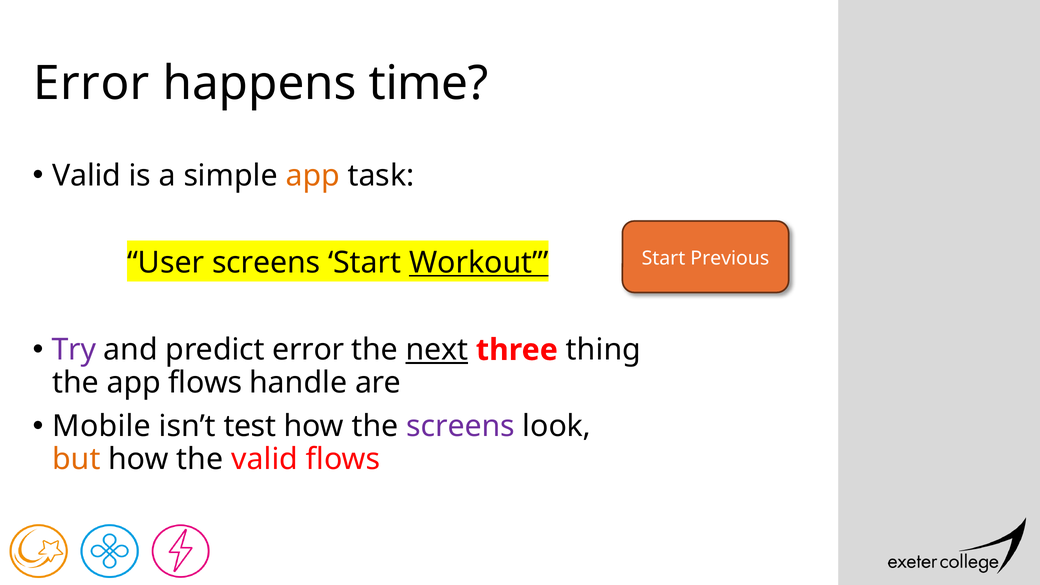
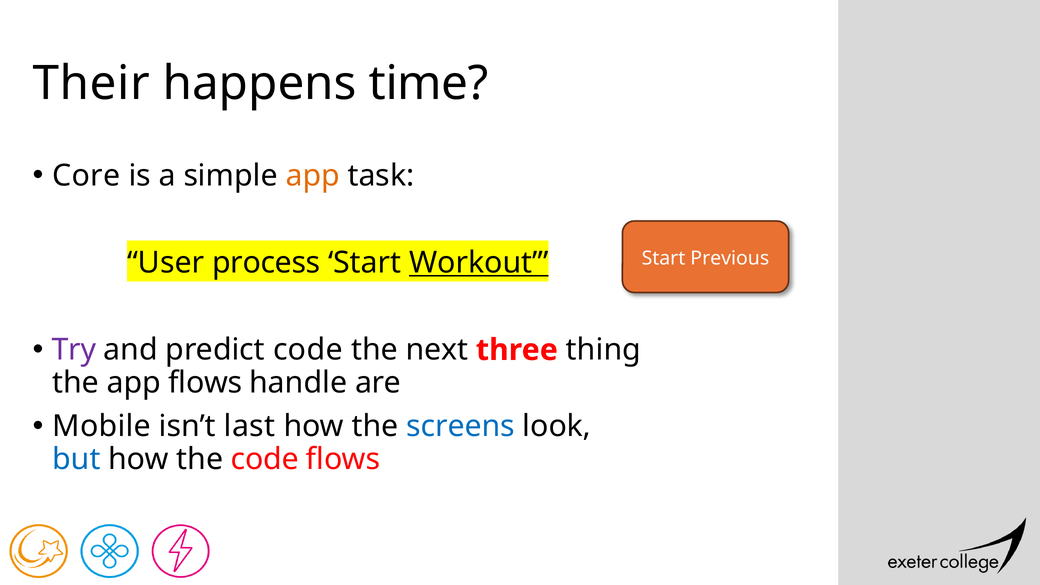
Error: Error -> Their (91, 84)
Valid: Valid -> Core (86, 176)
User screens: screens -> process (266, 263)
predict error: error -> code (308, 350)
next underline: present -> none (437, 350)
test: test -> last (250, 426)
screens colour: purple -> blue (460, 426)
but colour: orange -> blue (76, 459)
the valid: valid -> code (265, 459)
